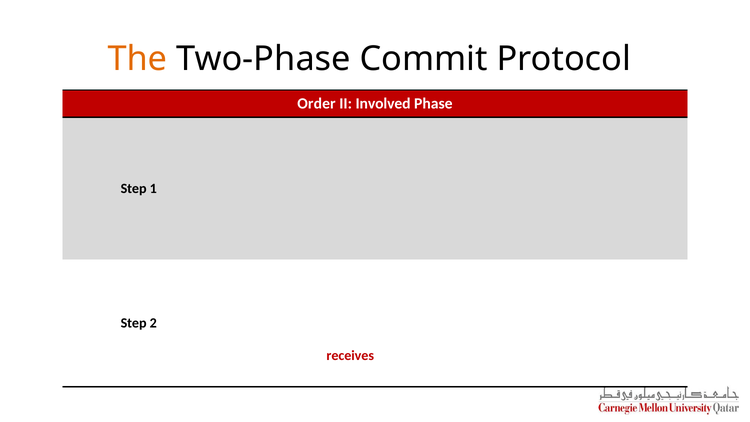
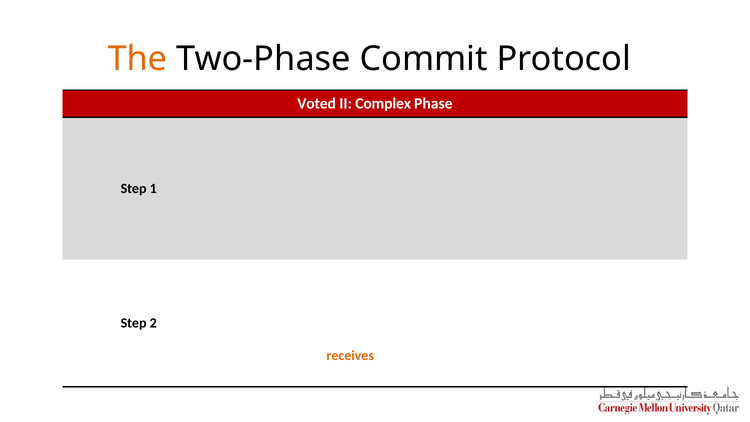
Order: Order -> Voted (317, 104)
Involved: Involved -> Complex (383, 104)
receives colour: red -> orange (350, 356)
